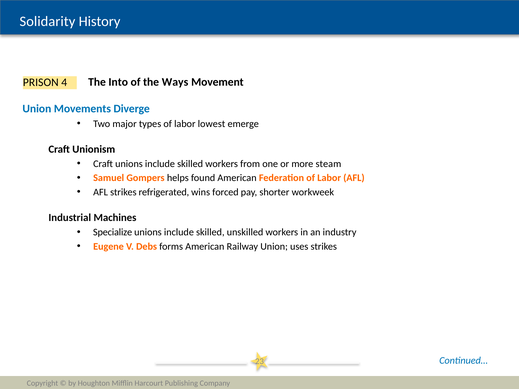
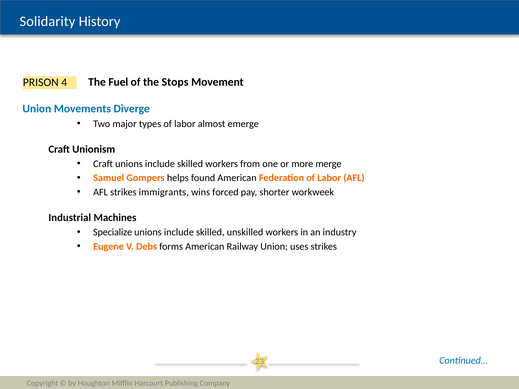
Into: Into -> Fuel (118, 82)
Ways: Ways -> Stops (175, 82)
lowest: lowest -> almost (212, 124)
steam: steam -> merge (329, 164)
refrigerated: refrigerated -> immigrants (164, 192)
